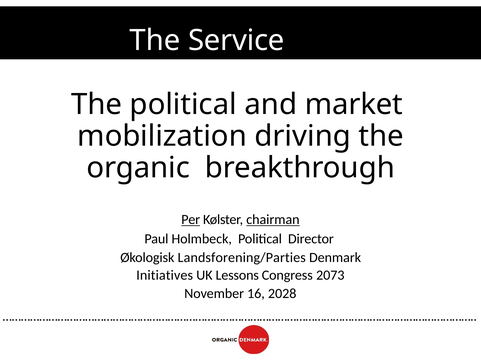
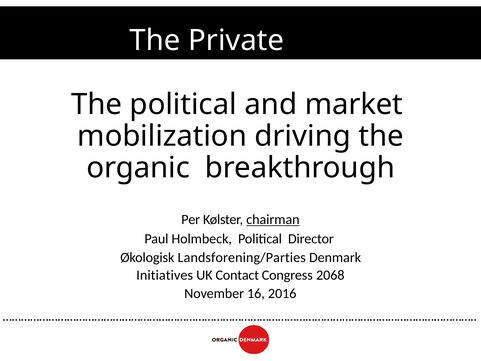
Service: Service -> Private (236, 40)
Per underline: present -> none (191, 220)
Lessons: Lessons -> Contact (237, 275)
2073: 2073 -> 2068 (330, 275)
2028: 2028 -> 2016 (282, 293)
